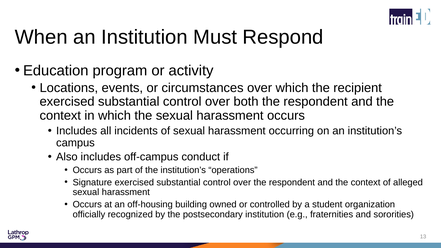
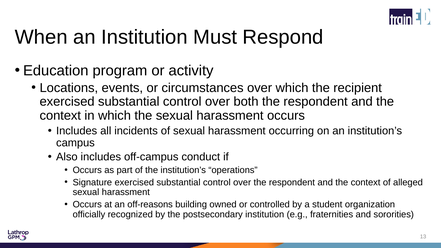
off-housing: off-housing -> off-reasons (150, 205)
